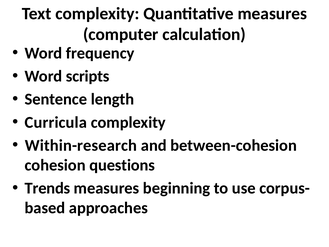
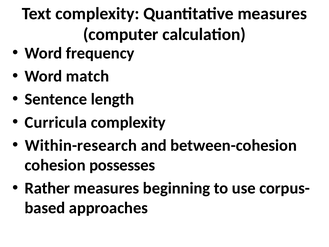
scripts: scripts -> match (88, 76)
questions: questions -> possesses (122, 165)
Trends: Trends -> Rather (47, 188)
